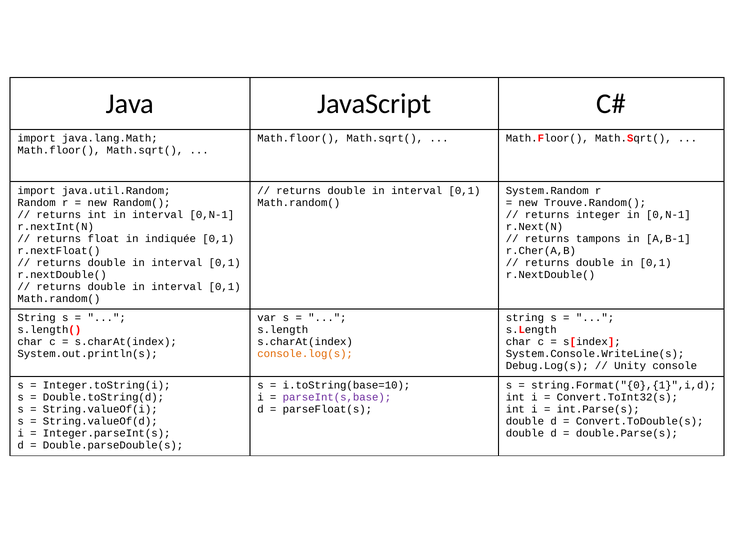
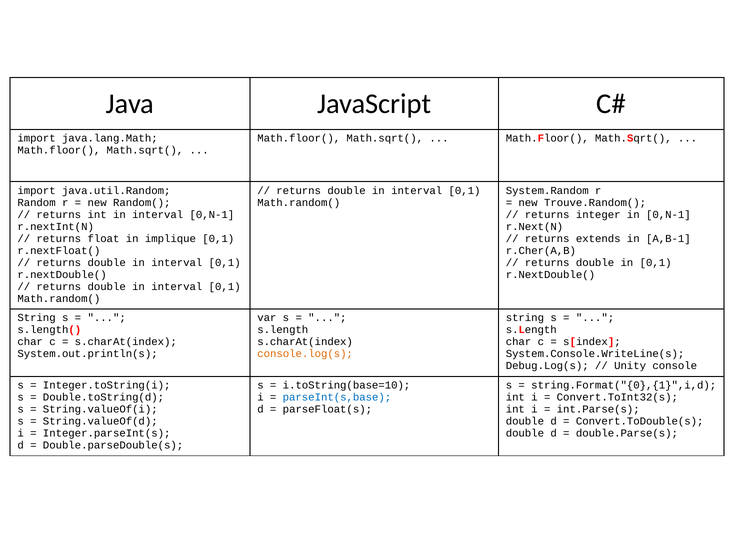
indiquée: indiquée -> implique (170, 238)
tampons: tampons -> extends (598, 238)
parseInt(s,base colour: purple -> blue (337, 397)
